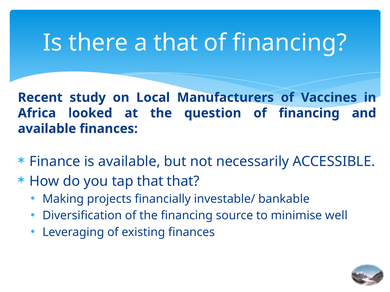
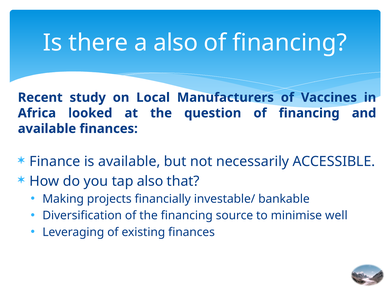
a that: that -> also (176, 43)
tap that: that -> also (150, 181)
